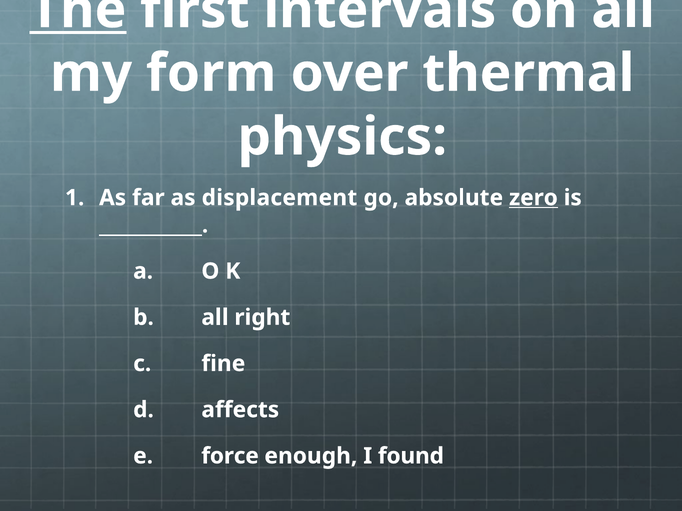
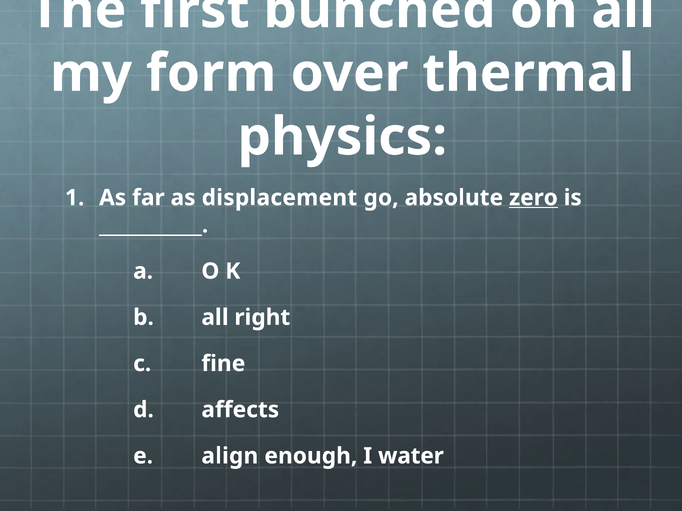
The underline: present -> none (78, 10)
intervals: intervals -> bunched (380, 10)
force: force -> align (230, 456)
found: found -> water (411, 456)
